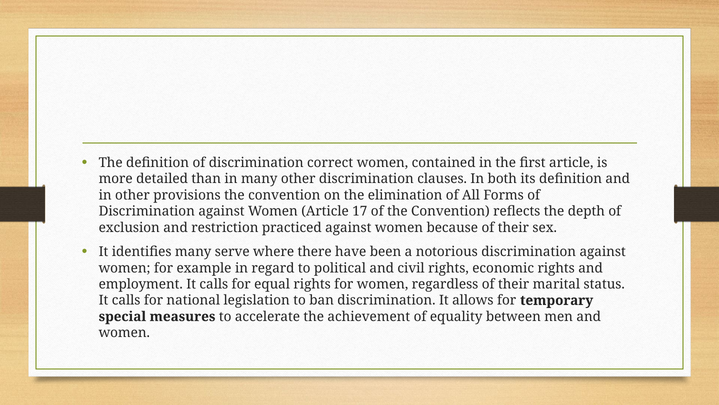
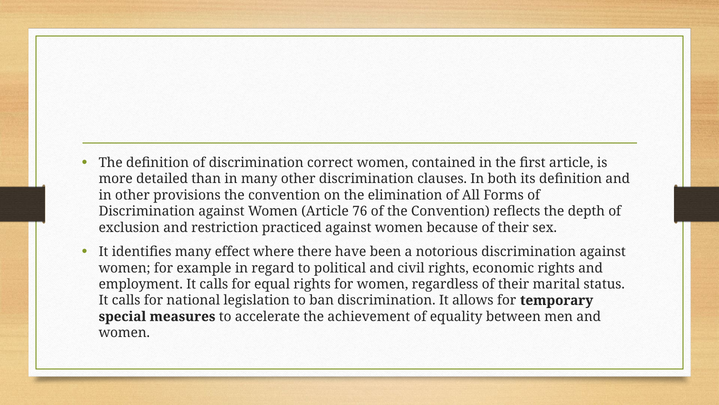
17: 17 -> 76 (360, 211)
serve: serve -> effect (232, 252)
